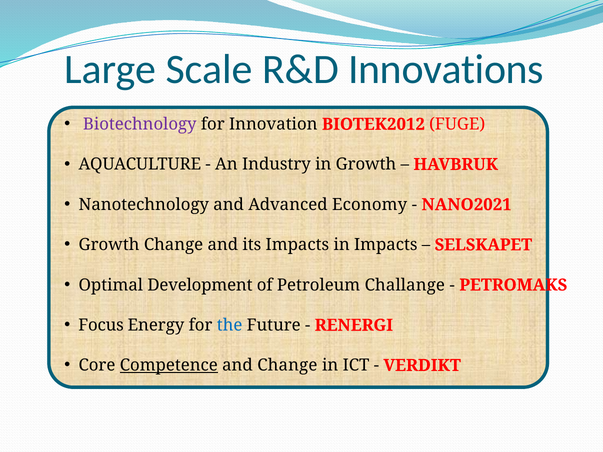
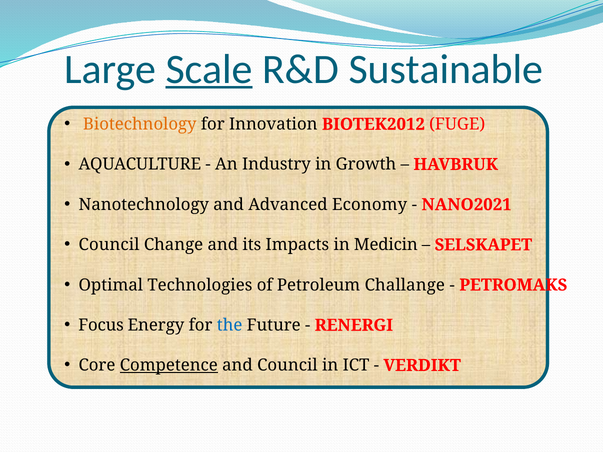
Scale underline: none -> present (209, 69)
Innovations: Innovations -> Sustainable (446, 69)
Biotechnology colour: purple -> orange (140, 124)
Growth: Growth -> Council (109, 245)
in Impacts: Impacts -> Medicin (386, 245)
Development: Development -> Technologies (200, 285)
and Change: Change -> Council (287, 366)
